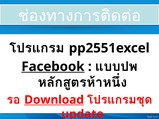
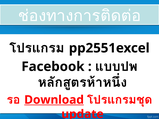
Facebook underline: present -> none (53, 67)
